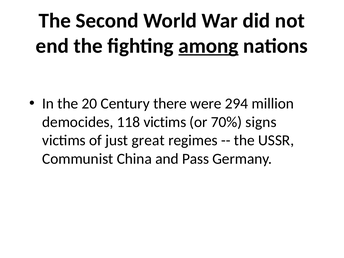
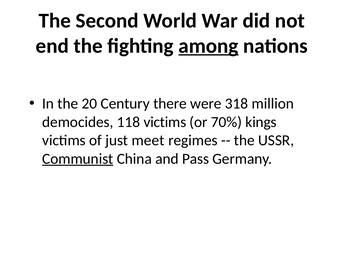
294: 294 -> 318 (236, 104)
signs: signs -> kings (261, 122)
great: great -> meet (148, 140)
Communist underline: none -> present (78, 159)
